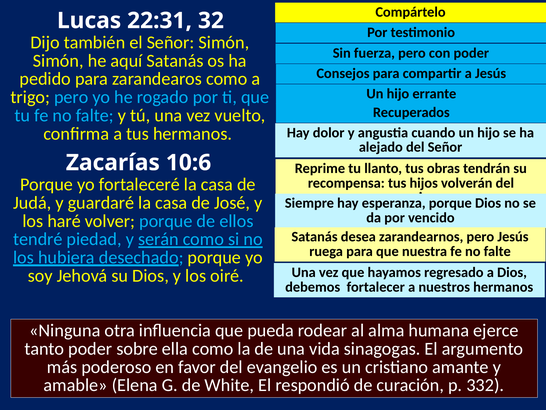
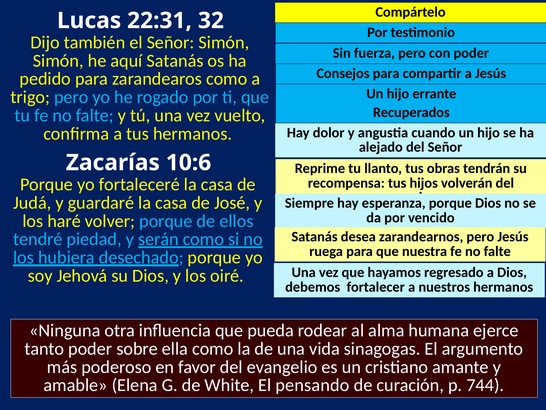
respondió: respondió -> pensando (312, 385)
332: 332 -> 744 (485, 385)
